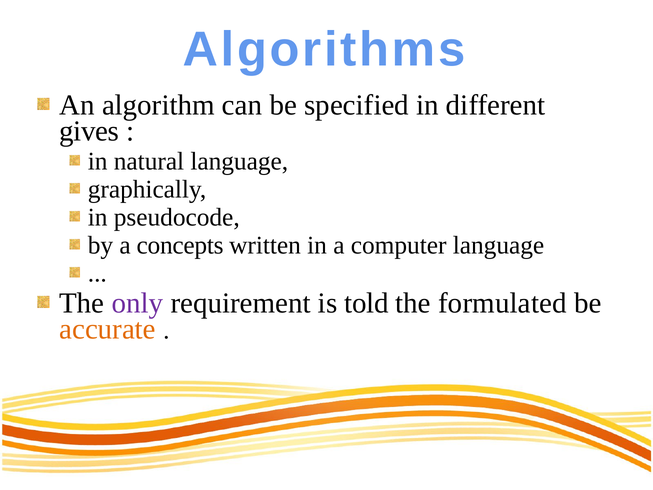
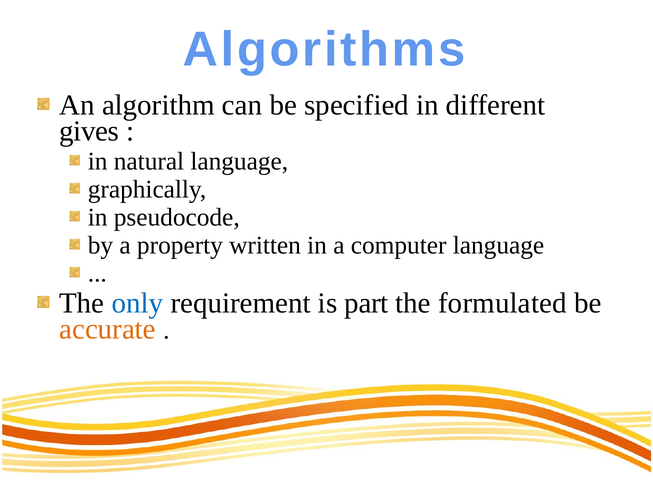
concepts: concepts -> property (180, 245)
only colour: purple -> blue (137, 303)
told: told -> part (366, 303)
